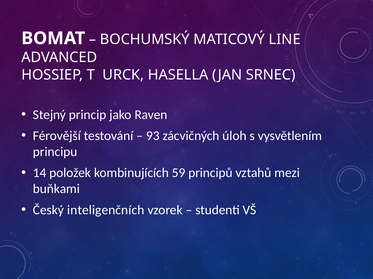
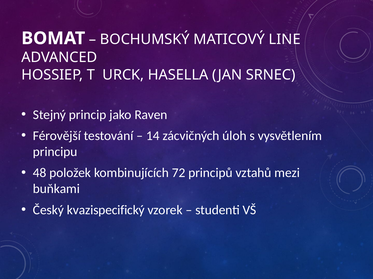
93: 93 -> 14 (153, 136)
14: 14 -> 48 (40, 173)
59: 59 -> 72 (179, 173)
inteligenčních: inteligenčních -> kvazispecifický (106, 210)
